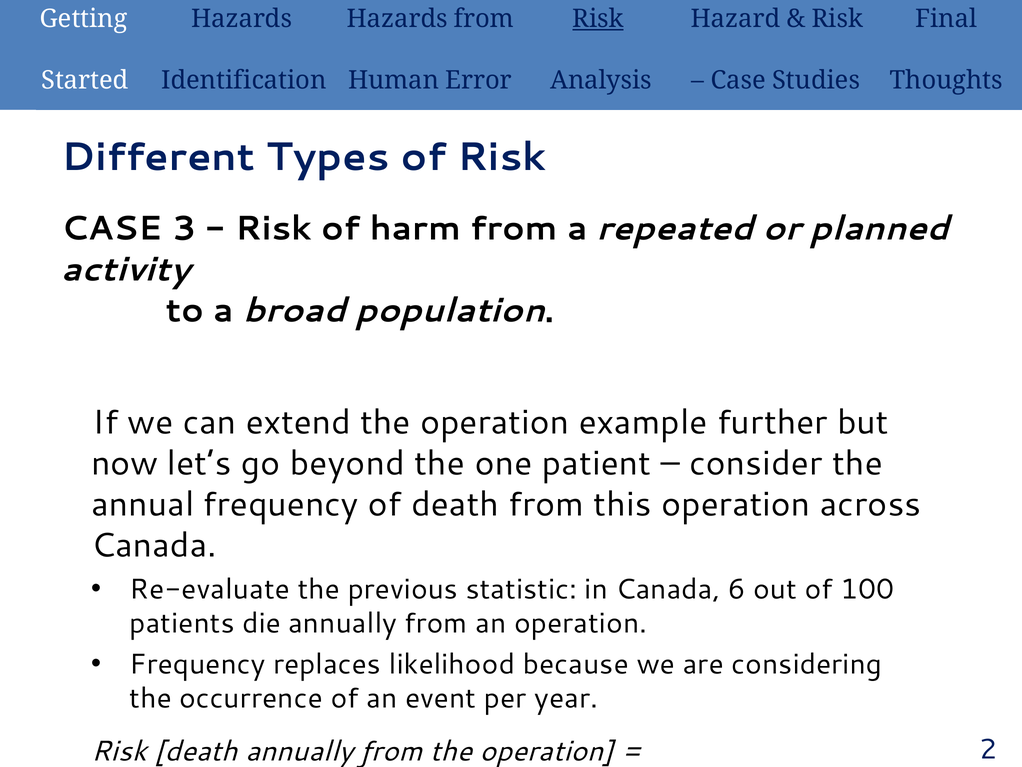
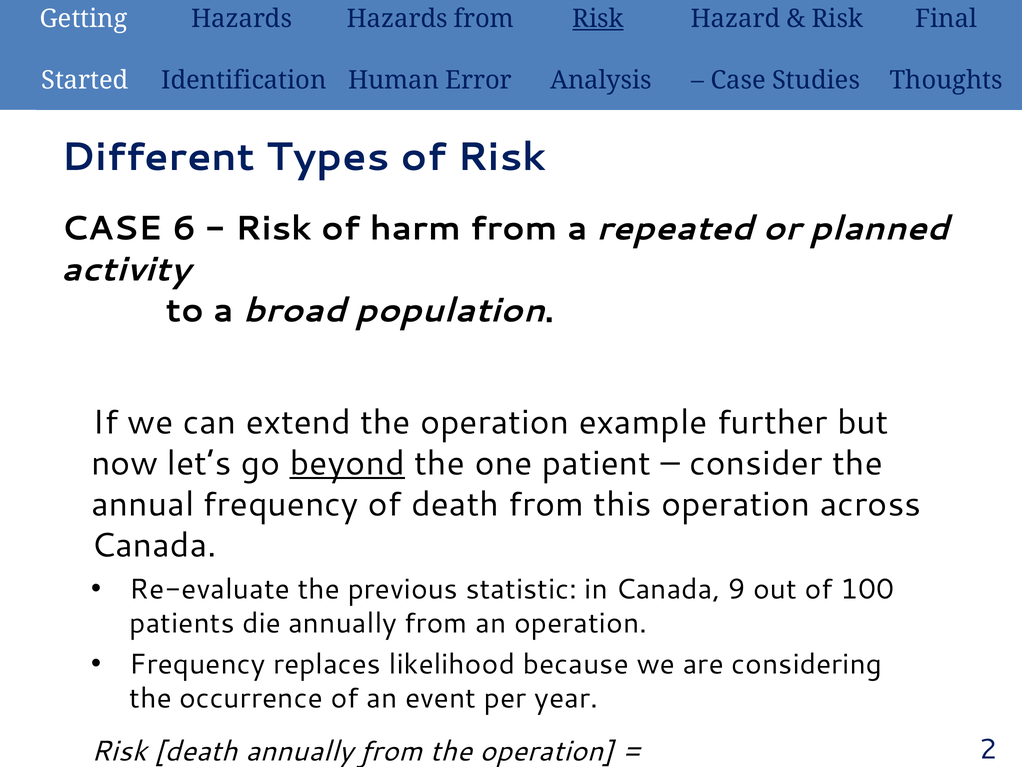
3: 3 -> 6 (184, 228)
beyond underline: none -> present (347, 463)
6: 6 -> 9 (737, 589)
